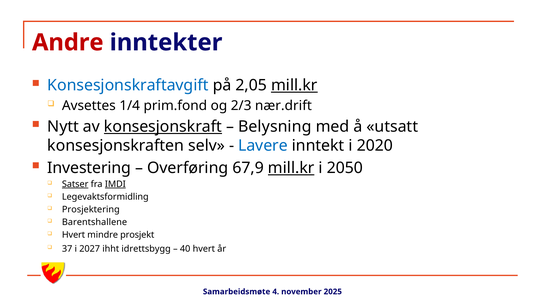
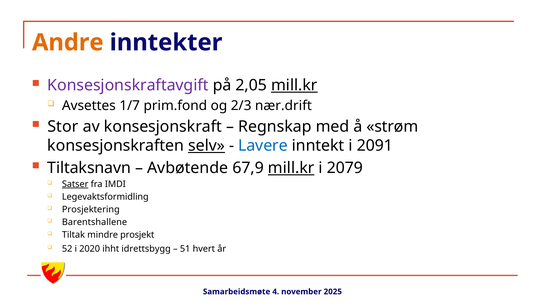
Andre colour: red -> orange (68, 43)
Konsesjonskraftavgift colour: blue -> purple (128, 85)
1/4: 1/4 -> 1/7 (130, 106)
Nytt: Nytt -> Stor (63, 127)
konsesjonskraft underline: present -> none (163, 127)
Belysning: Belysning -> Regnskap (275, 127)
utsatt: utsatt -> strøm (392, 127)
selv underline: none -> present (207, 146)
2020: 2020 -> 2091 (375, 146)
Investering: Investering -> Tiltaksnavn (89, 168)
Overføring: Overføring -> Avbøtende (188, 168)
2050: 2050 -> 2079 (345, 168)
IMDI underline: present -> none (115, 185)
Hvert: Hvert -> Tiltak (73, 235)
37: 37 -> 52 (67, 249)
2027: 2027 -> 2020 (90, 249)
40: 40 -> 51 (185, 249)
